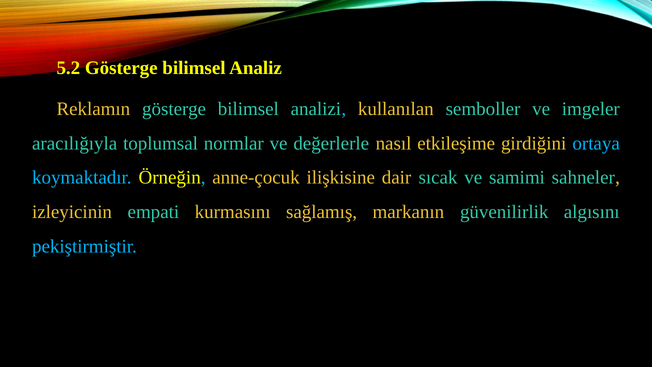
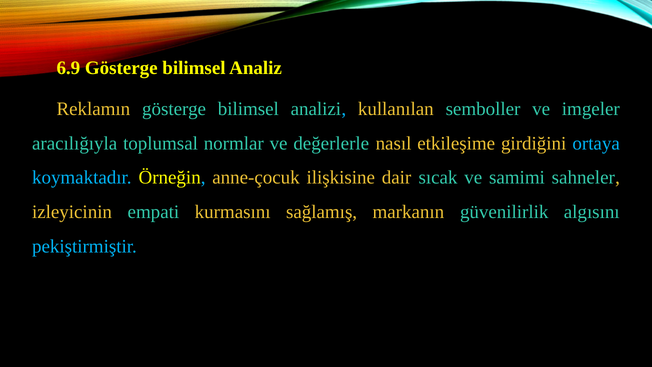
5.2: 5.2 -> 6.9 (68, 68)
